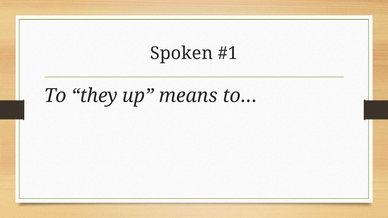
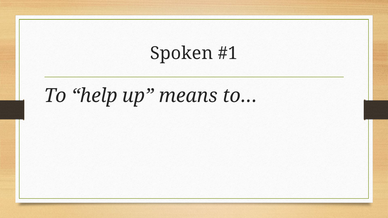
they: they -> help (94, 96)
